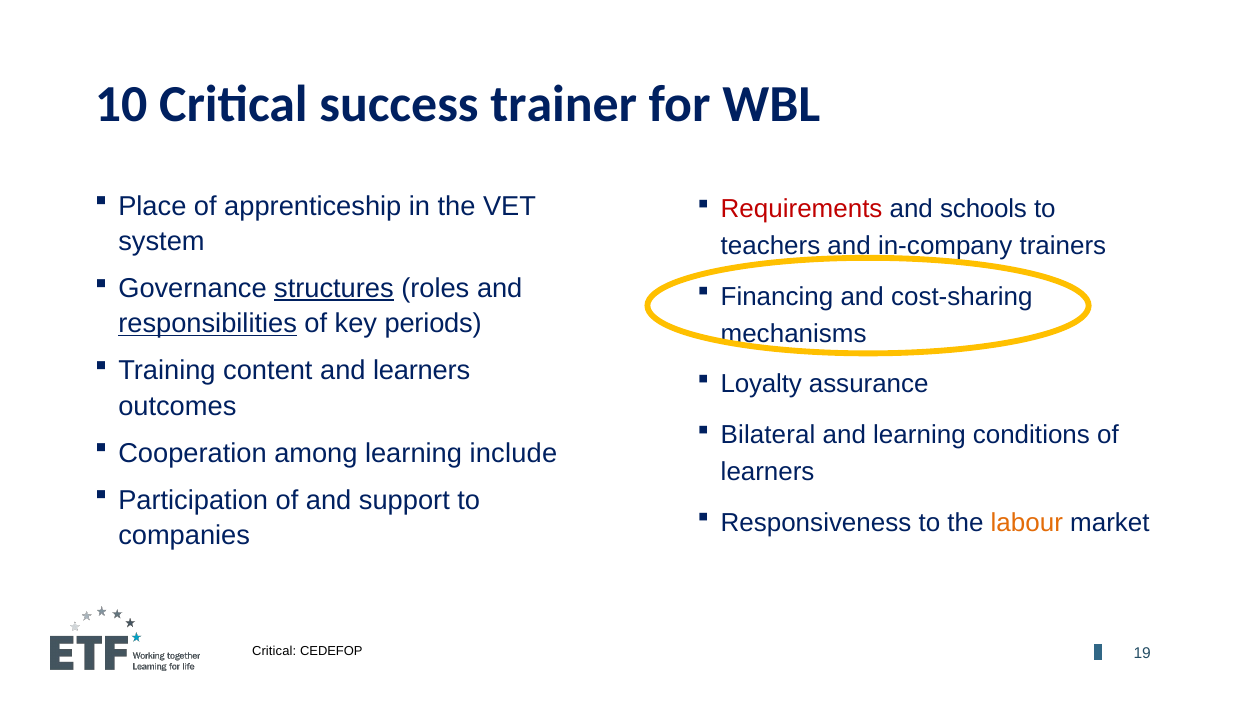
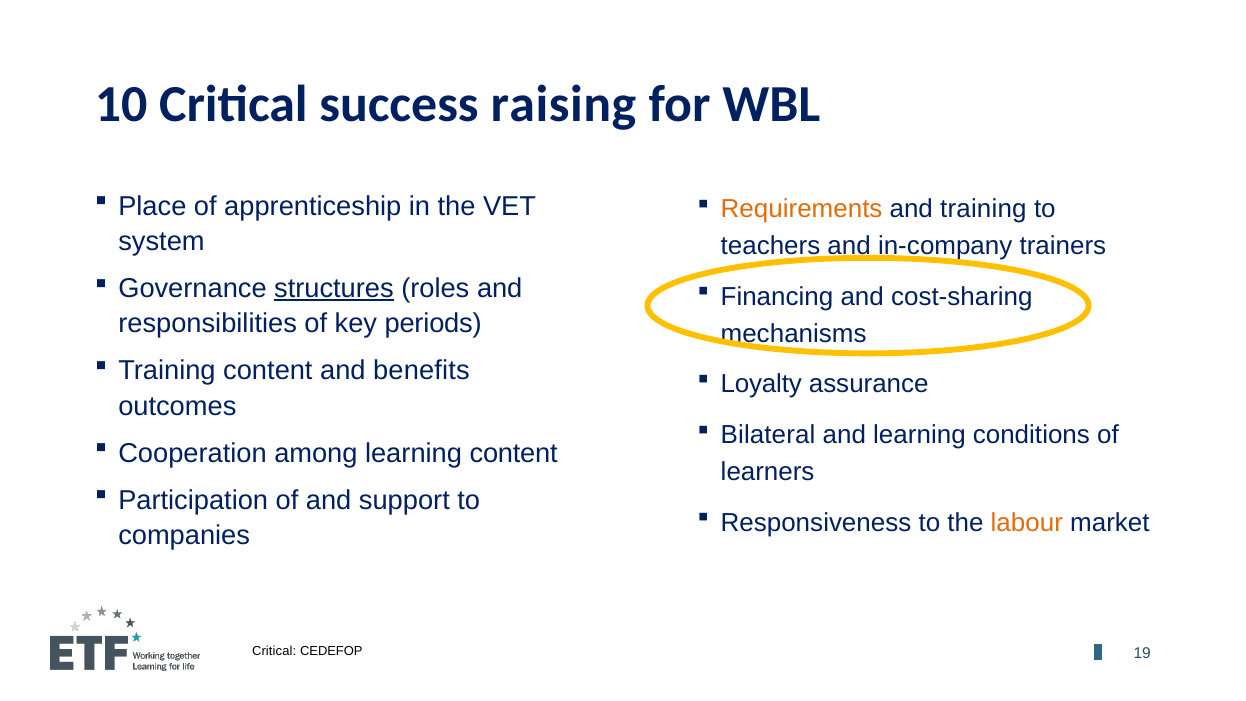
trainer: trainer -> raising (563, 105)
Requirements colour: red -> orange (802, 209)
and schools: schools -> training (983, 209)
responsibilities underline: present -> none (208, 324)
and learners: learners -> benefits (421, 371)
learning include: include -> content (514, 453)
